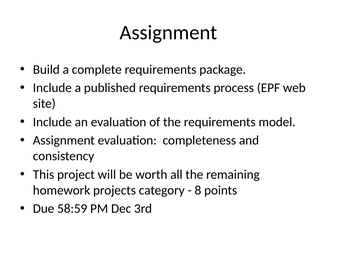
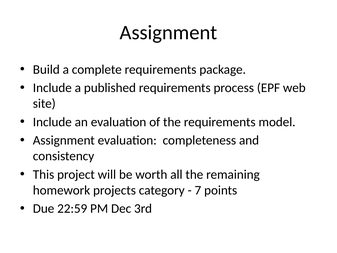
8: 8 -> 7 (198, 190)
58:59: 58:59 -> 22:59 (72, 208)
